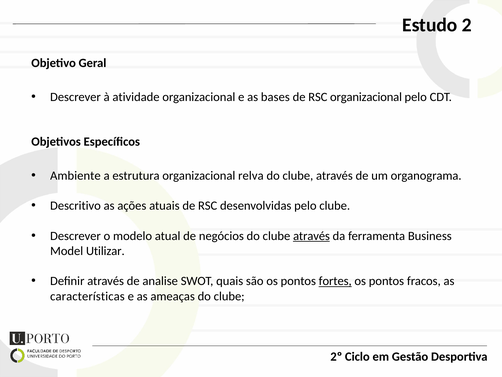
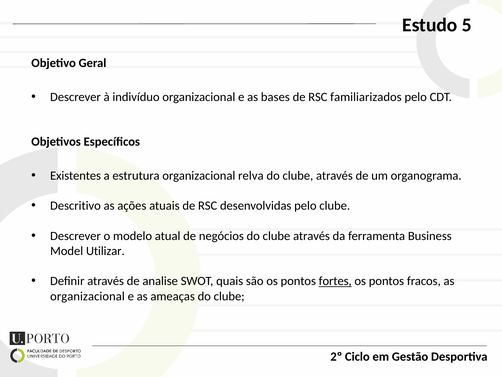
2: 2 -> 5 (467, 25)
atividade: atividade -> indivíduo (136, 97)
RSC organizacional: organizacional -> familiarizados (366, 97)
Ambiente: Ambiente -> Existentes (76, 175)
através underline: present -> none (311, 236)
características: características -> organizacional (87, 296)
